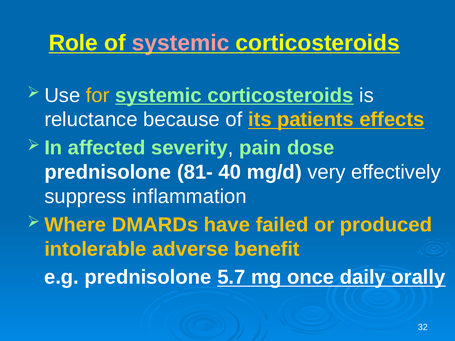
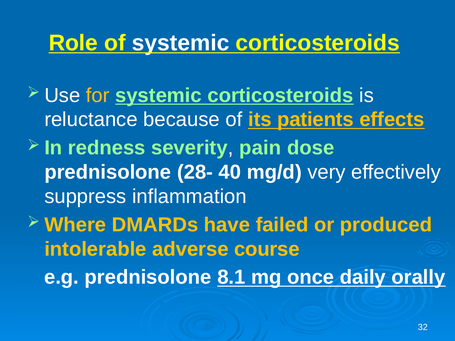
systemic colour: pink -> white (181, 43)
affected: affected -> redness (107, 148)
81-: 81- -> 28- (195, 172)
benefit: benefit -> course (267, 249)
5.7: 5.7 -> 8.1 (231, 278)
